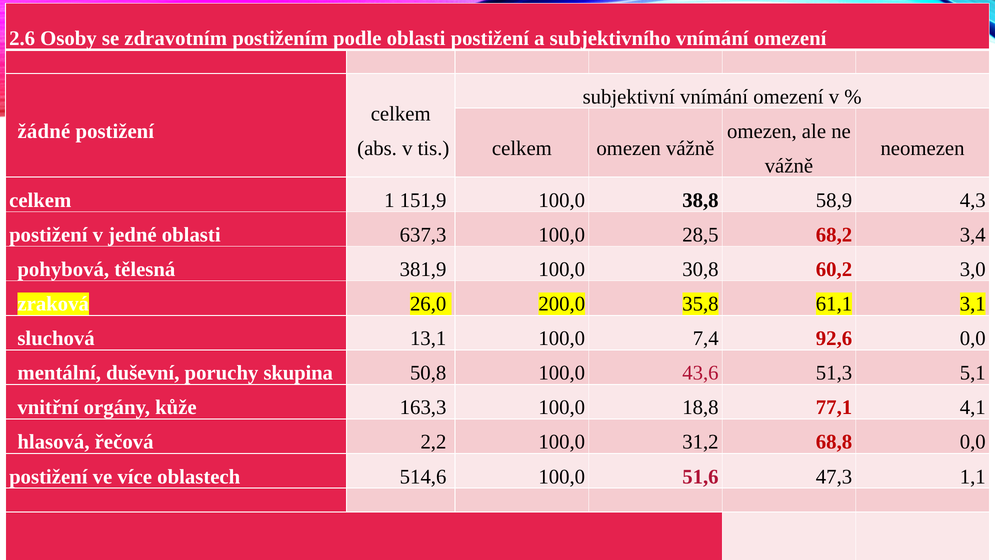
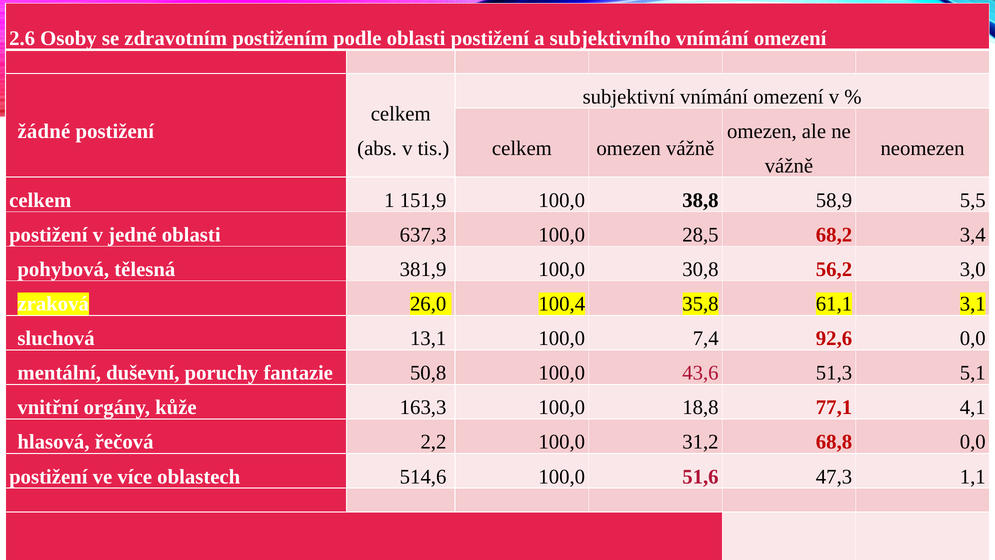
4,3: 4,3 -> 5,5 (973, 200)
60,2: 60,2 -> 56,2 (834, 269)
200,0: 200,0 -> 100,4 (562, 304)
skupina: skupina -> fantazie (298, 373)
